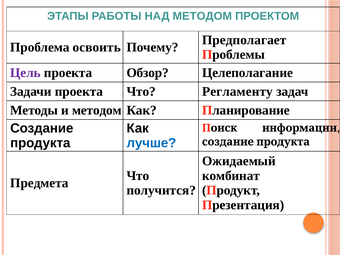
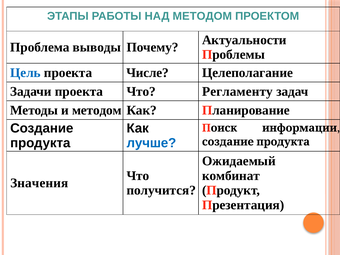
Предполагает: Предполагает -> Актуальности (244, 40)
освоить: освоить -> выводы (97, 47)
Цель colour: purple -> blue (25, 73)
Обзор: Обзор -> Числе (148, 73)
Предмета: Предмета -> Значения (39, 183)
